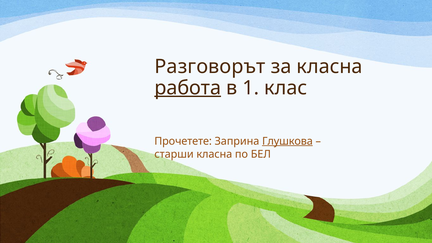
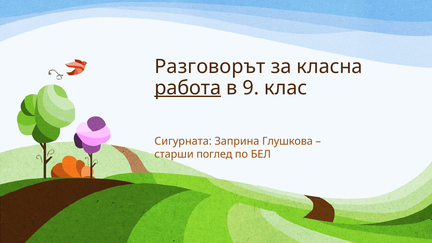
1: 1 -> 9 (251, 88)
Прочетете: Прочетете -> Сигурната (183, 141)
Глушкова underline: present -> none (287, 141)
старши класна: класна -> поглед (214, 154)
